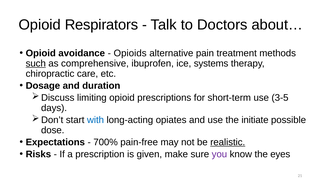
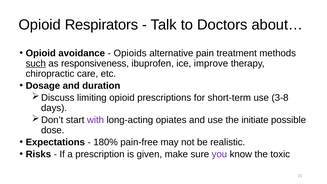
comprehensive: comprehensive -> responsiveness (95, 63)
systems: systems -> improve (211, 63)
3-5: 3-5 -> 3-8 (280, 98)
with colour: blue -> purple (96, 120)
700%: 700% -> 180% (106, 142)
realistic underline: present -> none (228, 142)
eyes: eyes -> toxic (280, 154)
